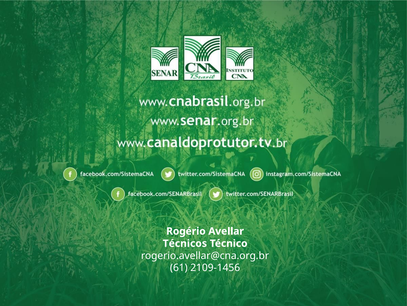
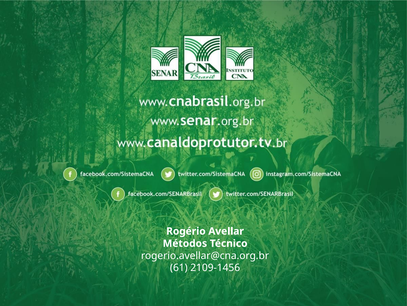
Técnicos: Técnicos -> Métodos (185, 243)
